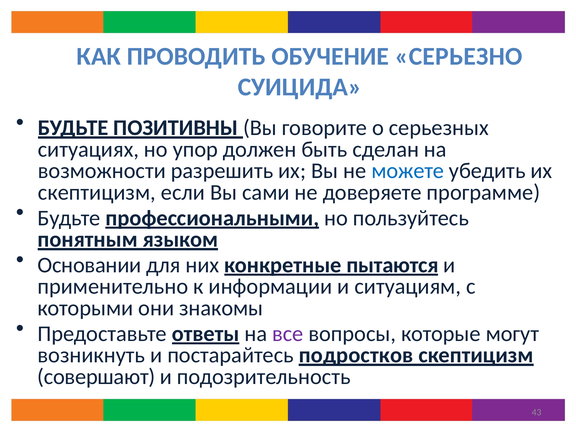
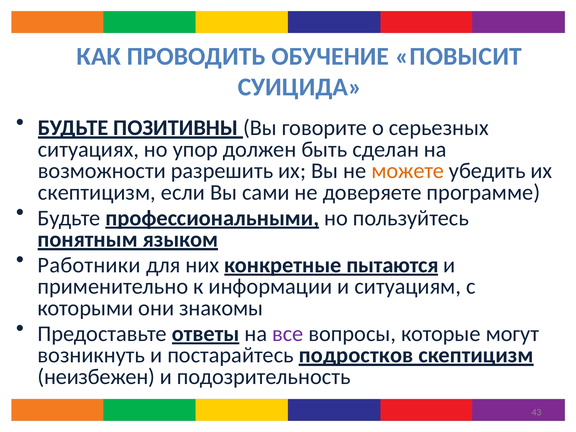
СЕРЬЕЗНО: СЕРЬЕЗНО -> ПОВЫСИТ (459, 56)
можете colour: blue -> orange (408, 171)
Основании: Основании -> Работники (89, 265)
совершают: совершают -> неизбежен (96, 377)
